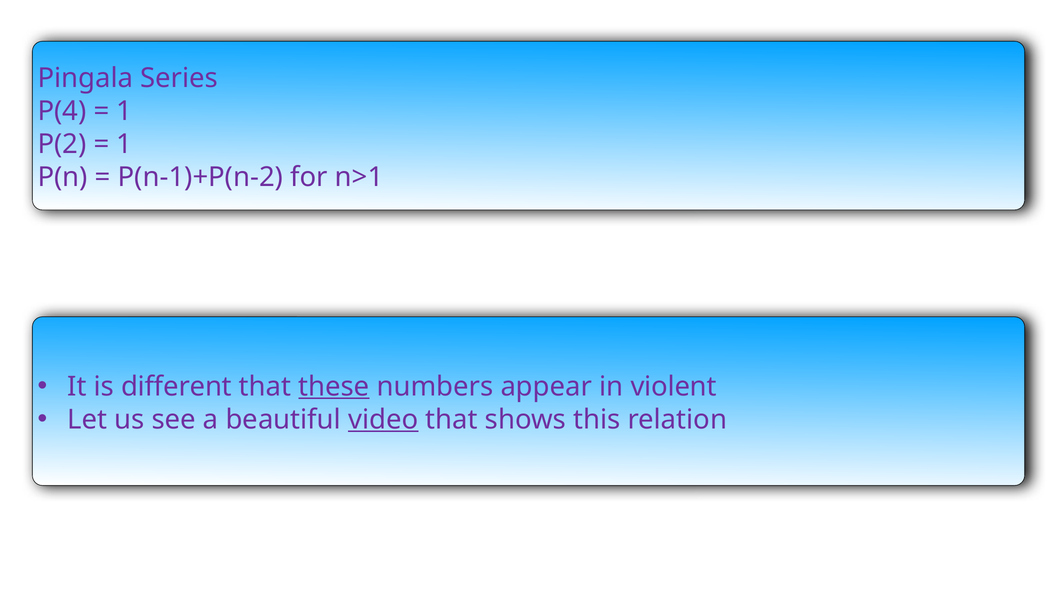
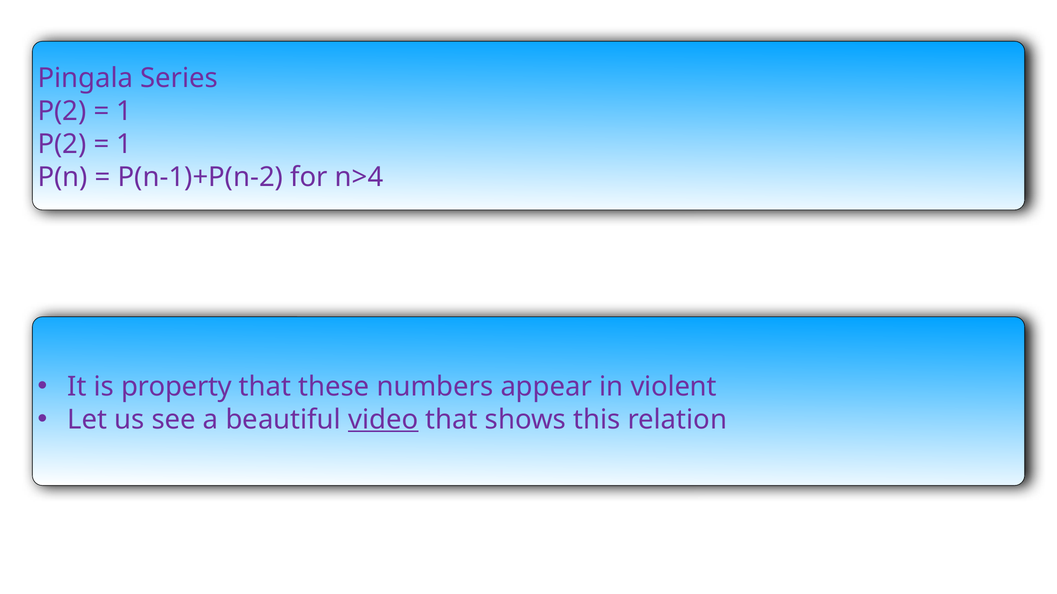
P(4: P(4 -> P(2 (62, 111)
n>1: n>1 -> n>4 (359, 177)
different: different -> property (176, 387)
these underline: present -> none (334, 387)
